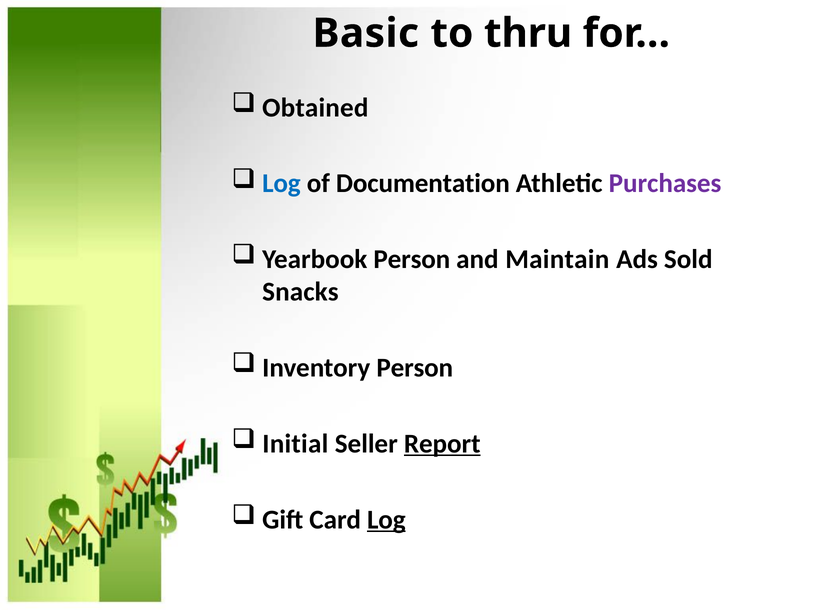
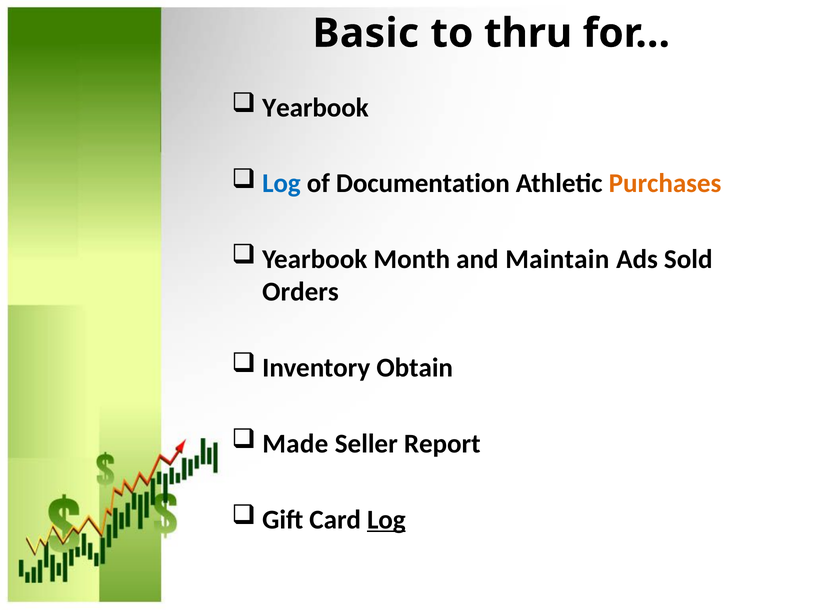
Obtained: Obtained -> Yearbook (315, 108)
Purchases colour: purple -> orange (665, 183)
Yearbook Person: Person -> Month (412, 259)
Snacks: Snacks -> Orders (300, 292)
Inventory Person: Person -> Obtain (415, 368)
Initial: Initial -> Made (295, 444)
Report underline: present -> none (442, 444)
